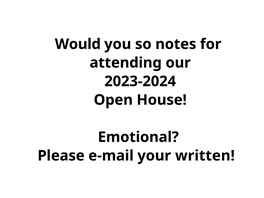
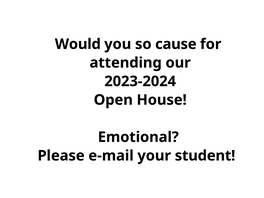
notes: notes -> cause (176, 44)
written: written -> student (205, 156)
